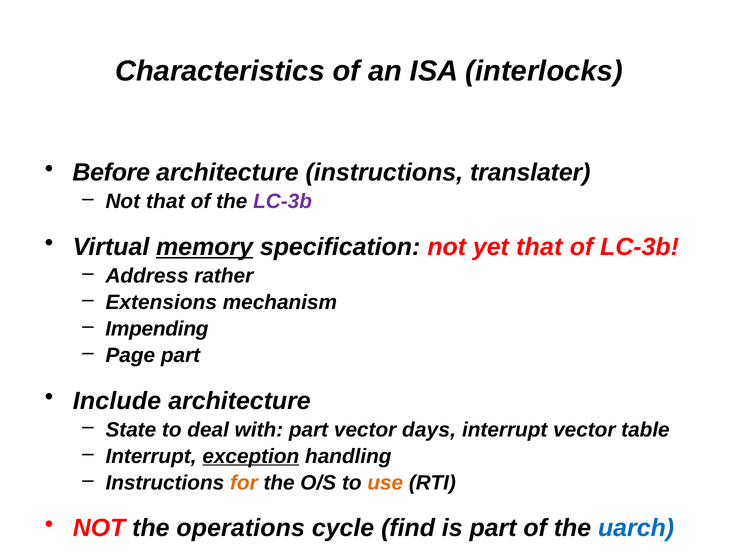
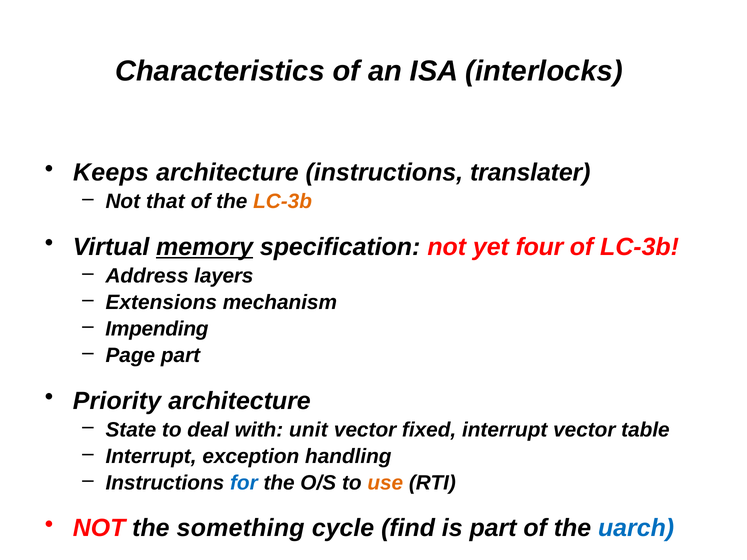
Before: Before -> Keeps (111, 173)
LC-3b colour: purple -> orange (283, 201)
yet that: that -> four (540, 247)
rather: rather -> layers (224, 276)
Include: Include -> Priority (117, 401)
with part: part -> unit (308, 430)
days: days -> fixed (429, 430)
exception underline: present -> none (251, 456)
for colour: orange -> blue (244, 483)
operations: operations -> something (241, 529)
